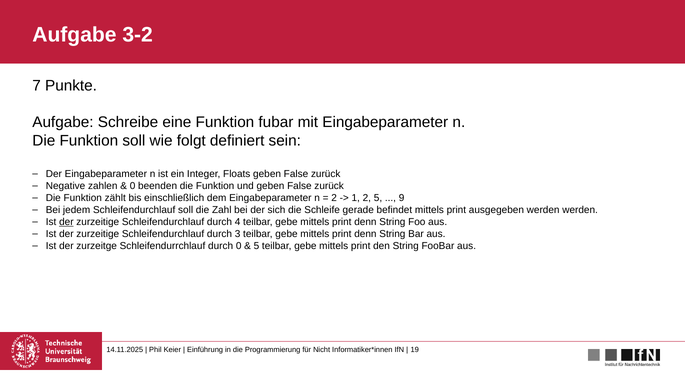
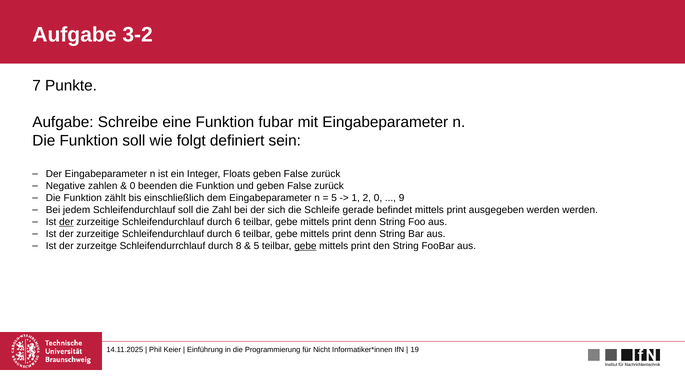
2: 2 -> 5 (334, 198)
2 5: 5 -> 0 (378, 198)
4: 4 -> 6 (238, 222)
3: 3 -> 6 (238, 234)
durch 0: 0 -> 8 (239, 246)
gebe underline: none -> present (305, 246)
